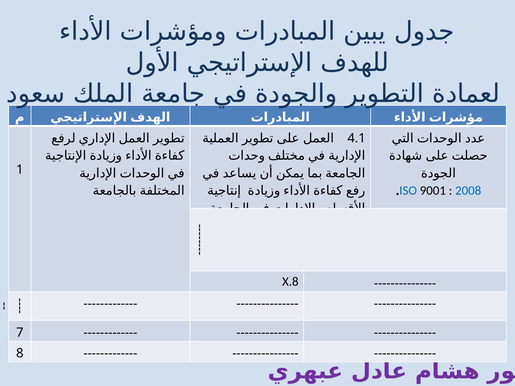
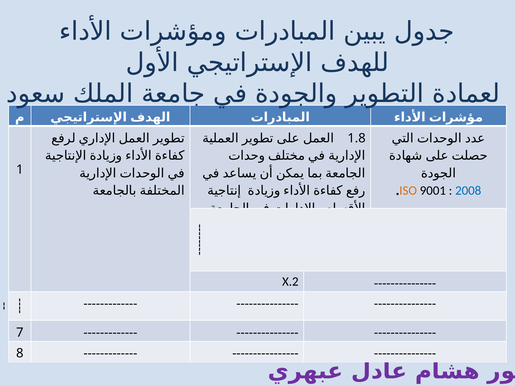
4.1: 4.1 -> 1.8 (357, 138)
ISO colour: blue -> orange (408, 191)
X.8: X.8 -> X.2 (290, 282)
